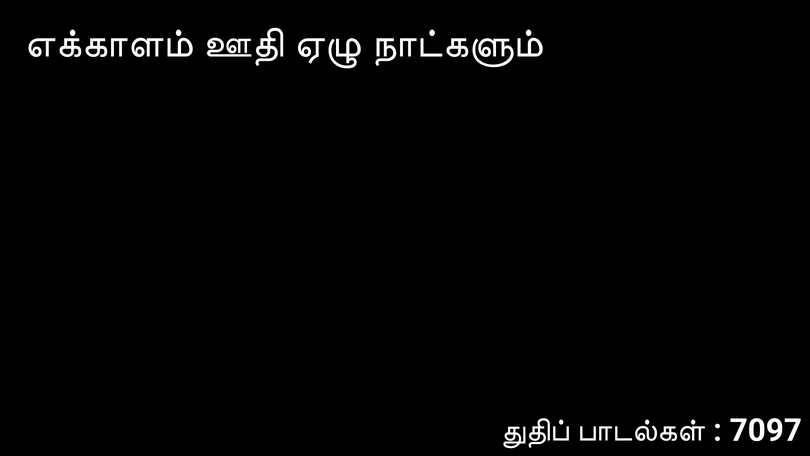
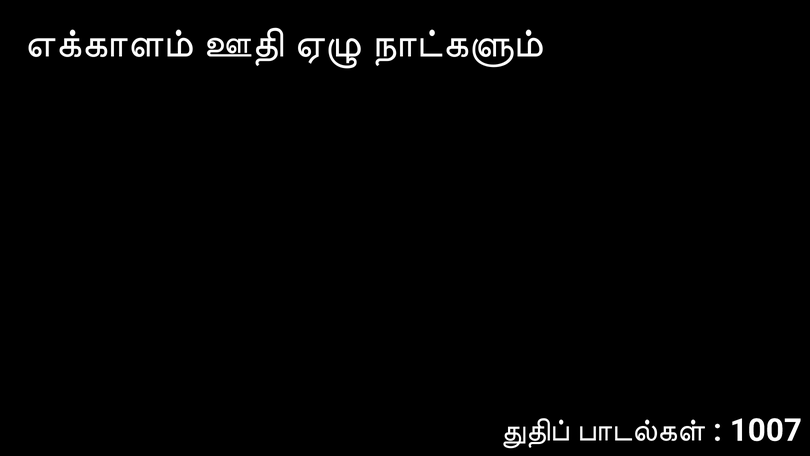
7097: 7097 -> 1007 (766, 430)
